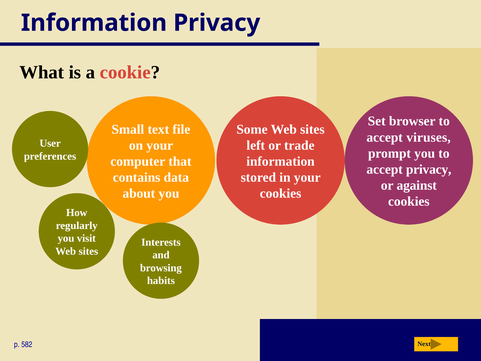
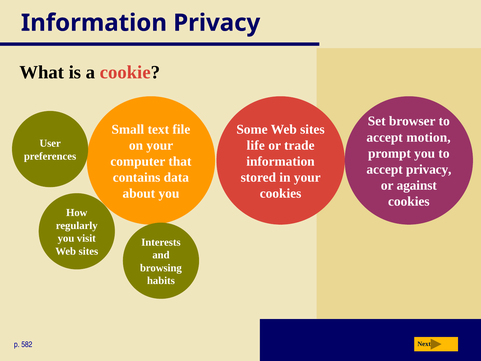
viruses: viruses -> motion (429, 137)
left: left -> life (256, 145)
